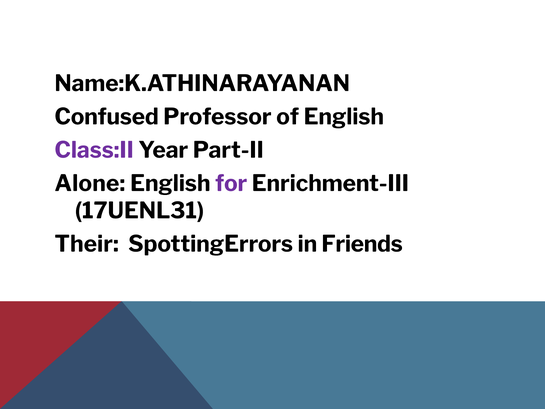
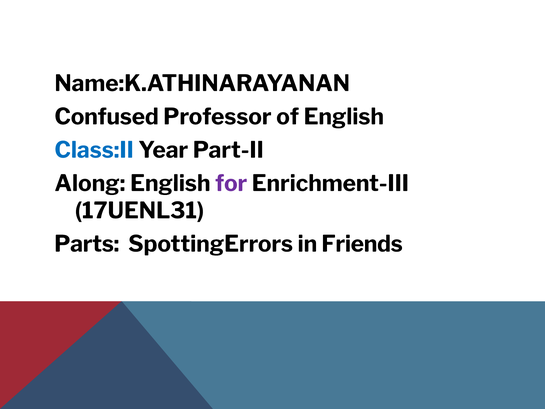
Class:II colour: purple -> blue (94, 150)
Alone: Alone -> Along (90, 183)
Their: Their -> Parts (87, 244)
